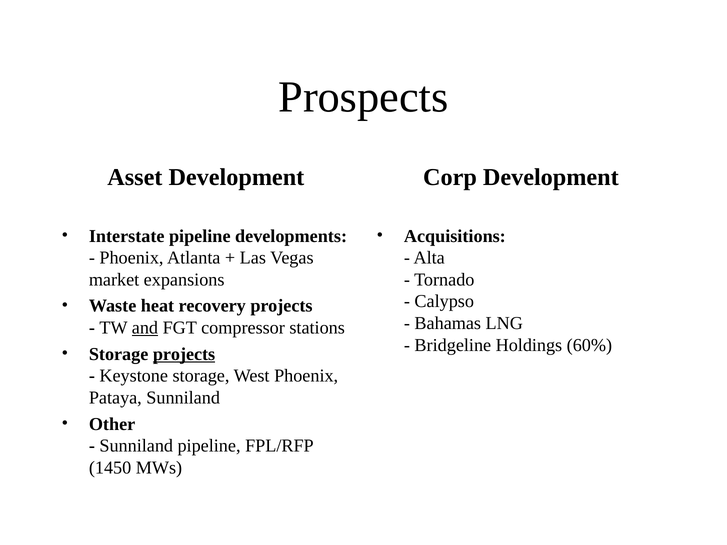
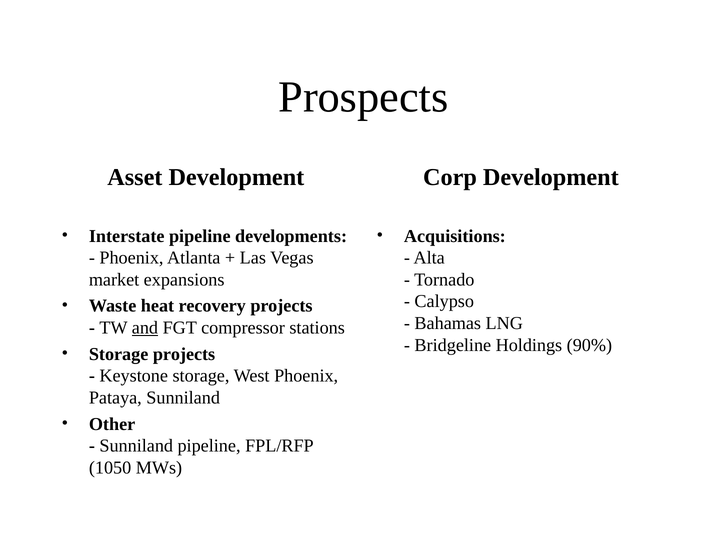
60%: 60% -> 90% (589, 345)
projects underline: present -> none (184, 354)
1450: 1450 -> 1050 (110, 468)
